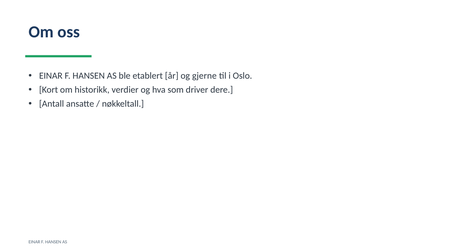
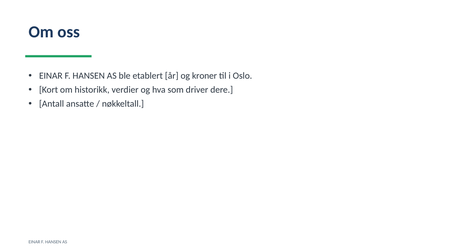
gjerne: gjerne -> kroner (205, 76)
